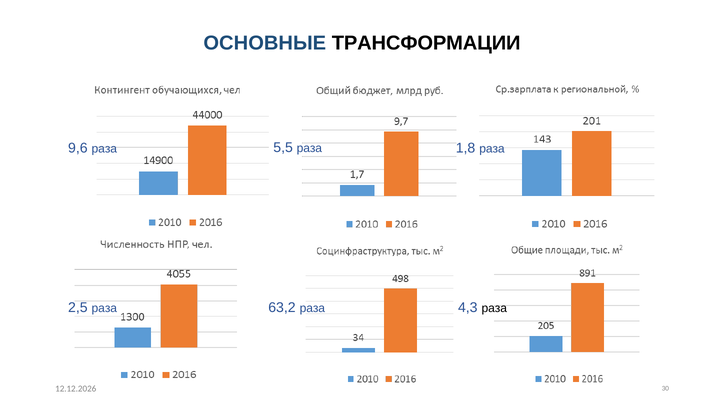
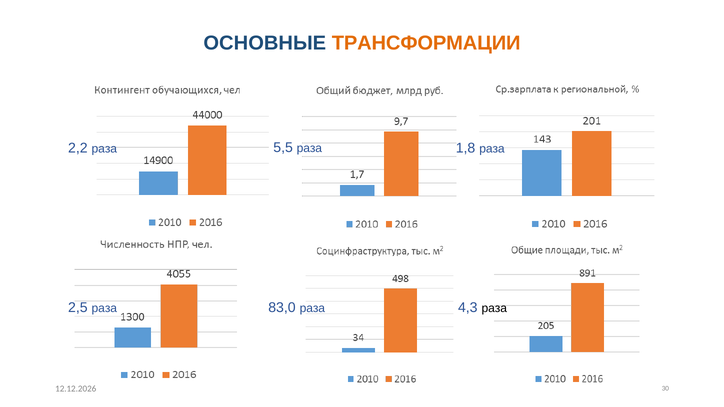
ТРАНСФОРМАЦИИ colour: black -> orange (426, 43)
9,6: 9,6 -> 2,2 (78, 148)
63,2: 63,2 -> 83,0 (282, 308)
